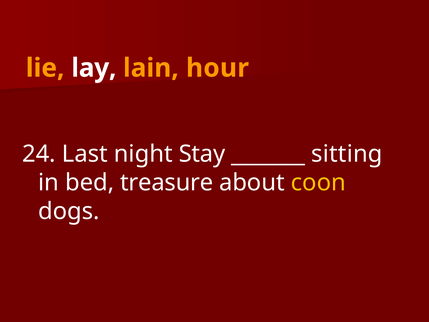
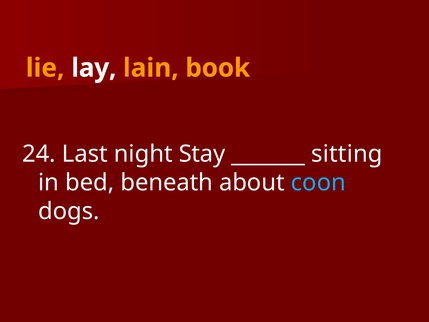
hour: hour -> book (218, 68)
treasure: treasure -> beneath (167, 183)
coon colour: yellow -> light blue (318, 183)
